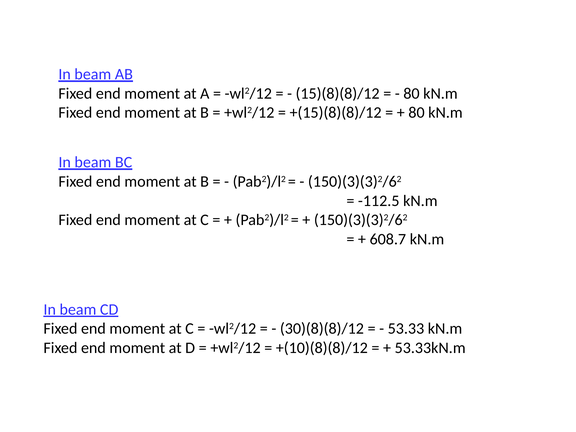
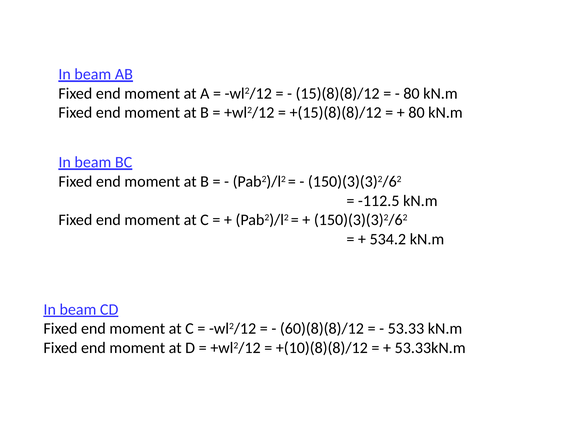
608.7: 608.7 -> 534.2 (388, 239)
30)(8)(8)/12: 30)(8)(8)/12 -> 60)(8)(8)/12 (322, 329)
